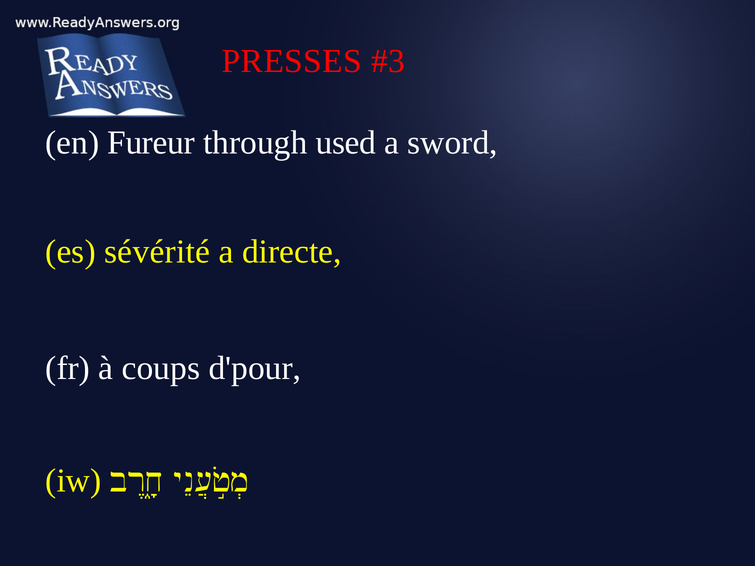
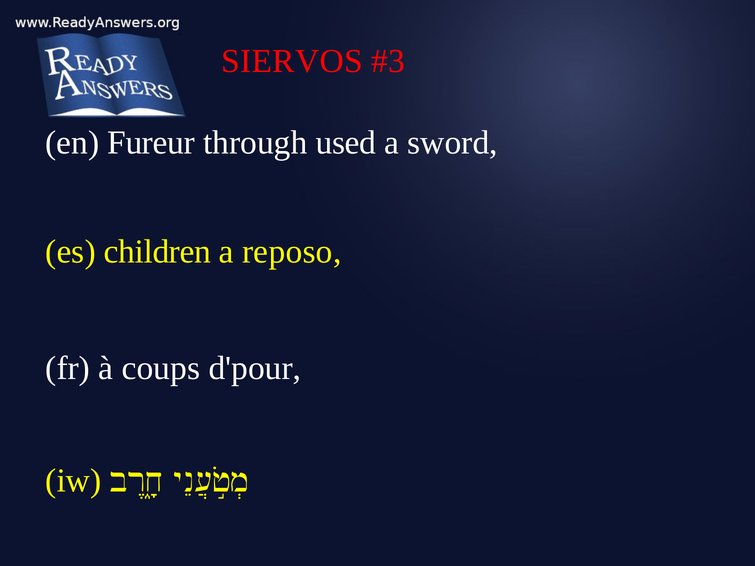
PRESSES: PRESSES -> SIERVOS (292, 61)
sévérité: sévérité -> children (157, 252)
directe: directe -> reposo (292, 252)
